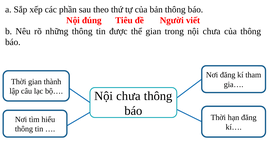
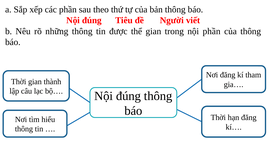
trong nội chưa: chưa -> phần (212, 31)
chưa: chưa -> đúng (128, 96)
